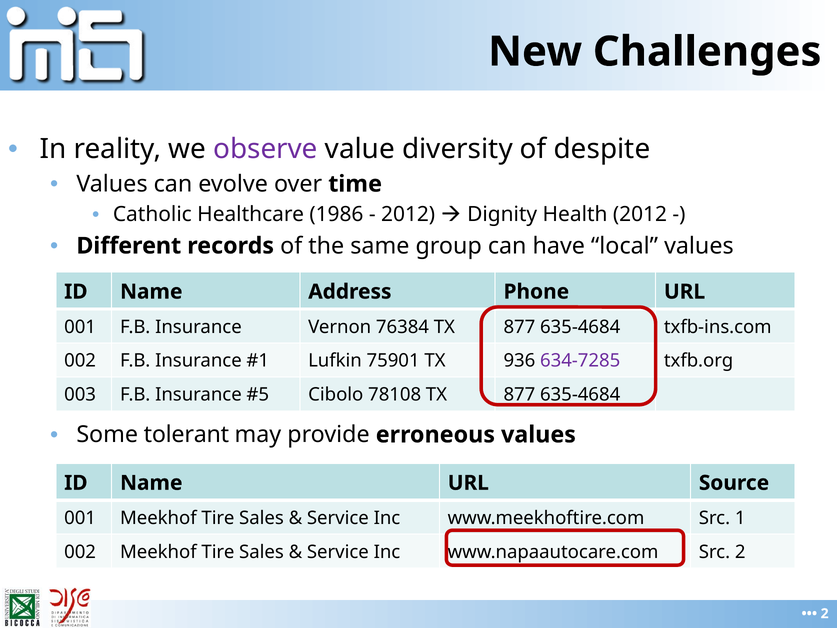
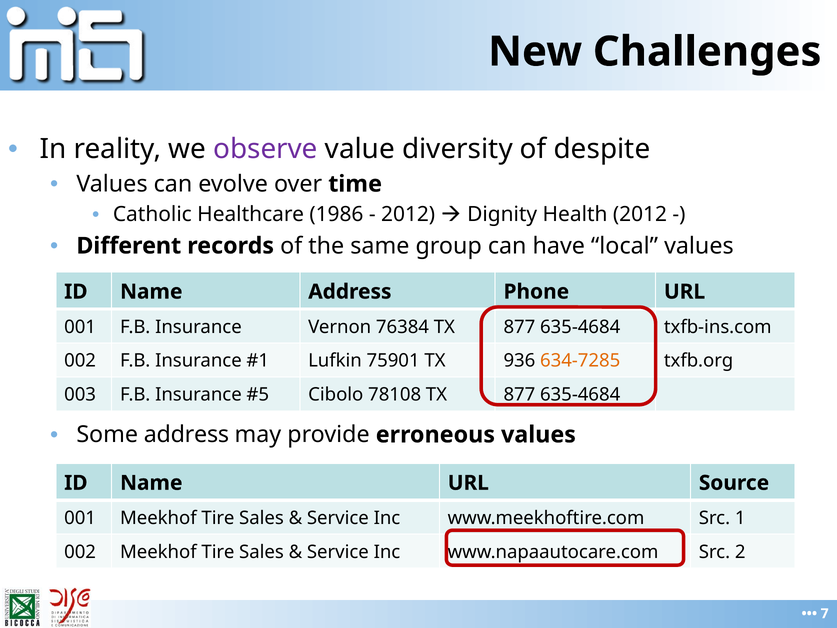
634-7285 colour: purple -> orange (580, 361)
Some tolerant: tolerant -> address (186, 435)
2: 2 -> 7 (825, 613)
